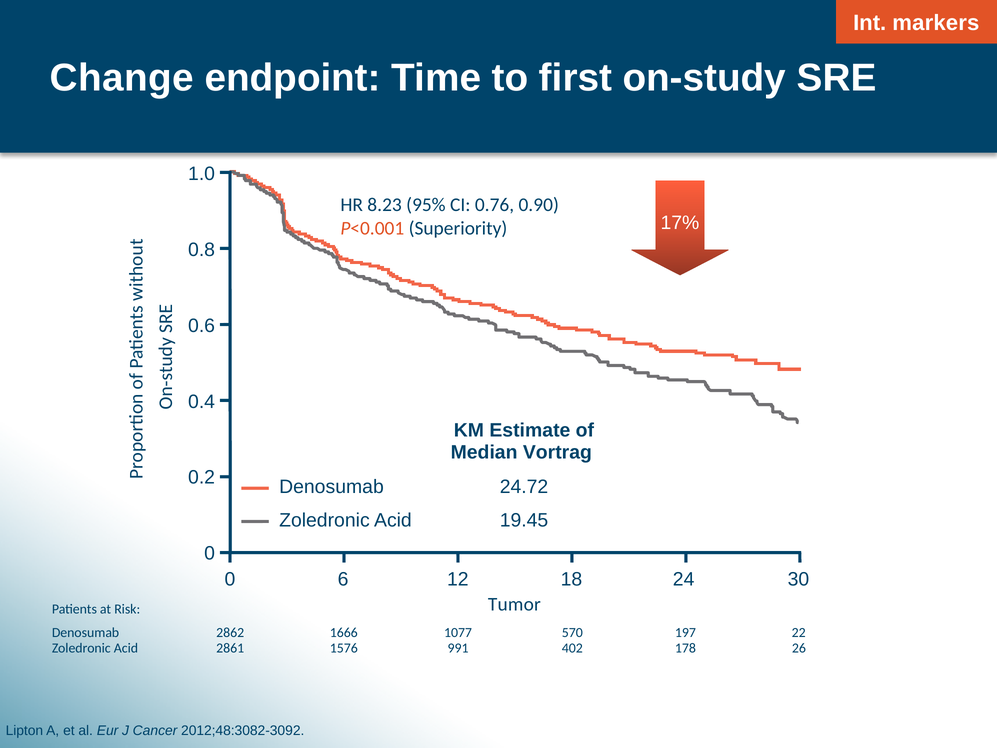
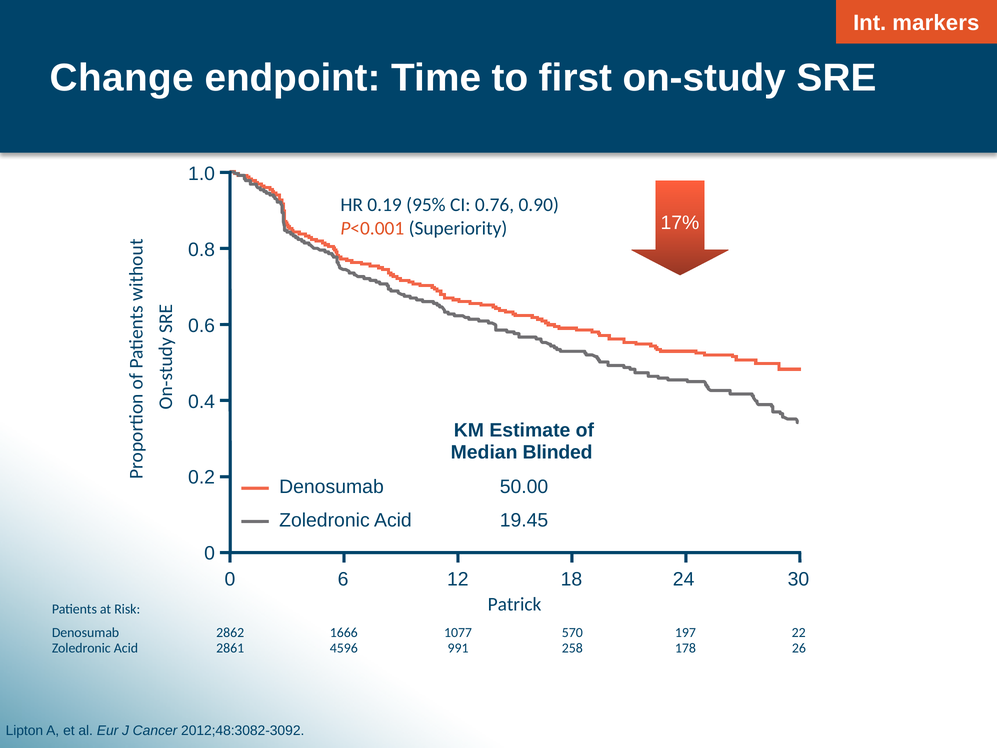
8.23: 8.23 -> 0.19 (385, 205)
Vortrag: Vortrag -> Blinded (558, 452)
24.72: 24.72 -> 50.00 (524, 487)
Tumor: Tumor -> Patrick (515, 604)
1576: 1576 -> 4596 (344, 648)
402: 402 -> 258 (572, 648)
